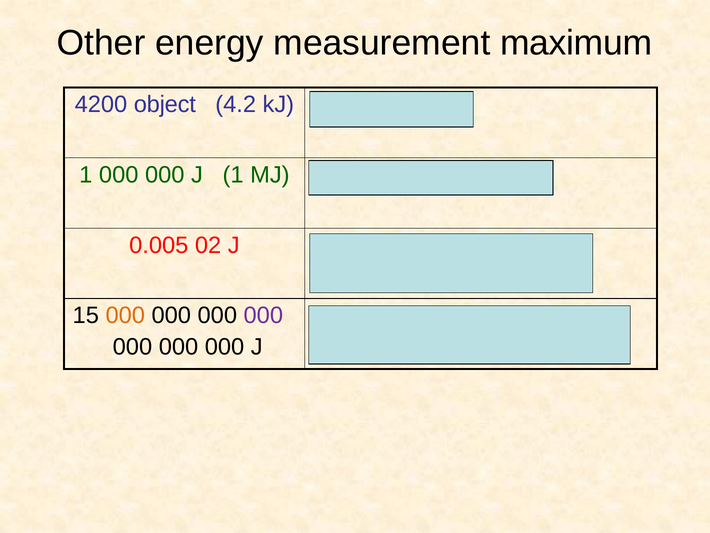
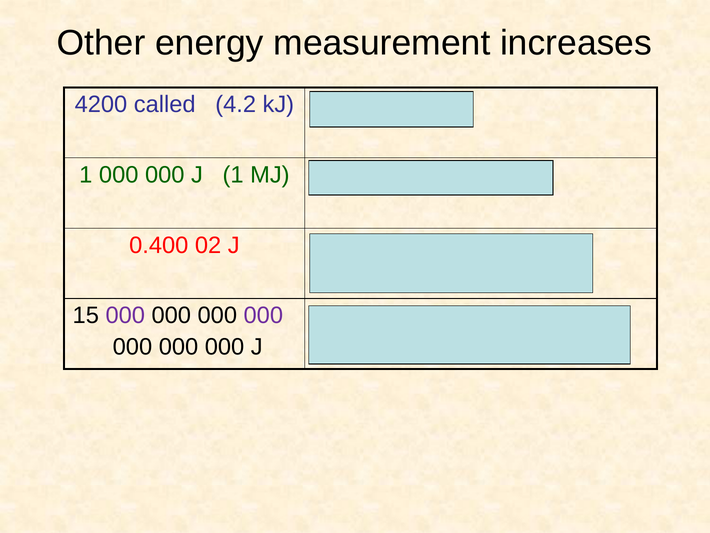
maximum: maximum -> increases (576, 43)
object: object -> called (165, 105)
0.005: 0.005 -> 0.400 (159, 245)
000 colour: orange -> purple (125, 315)
